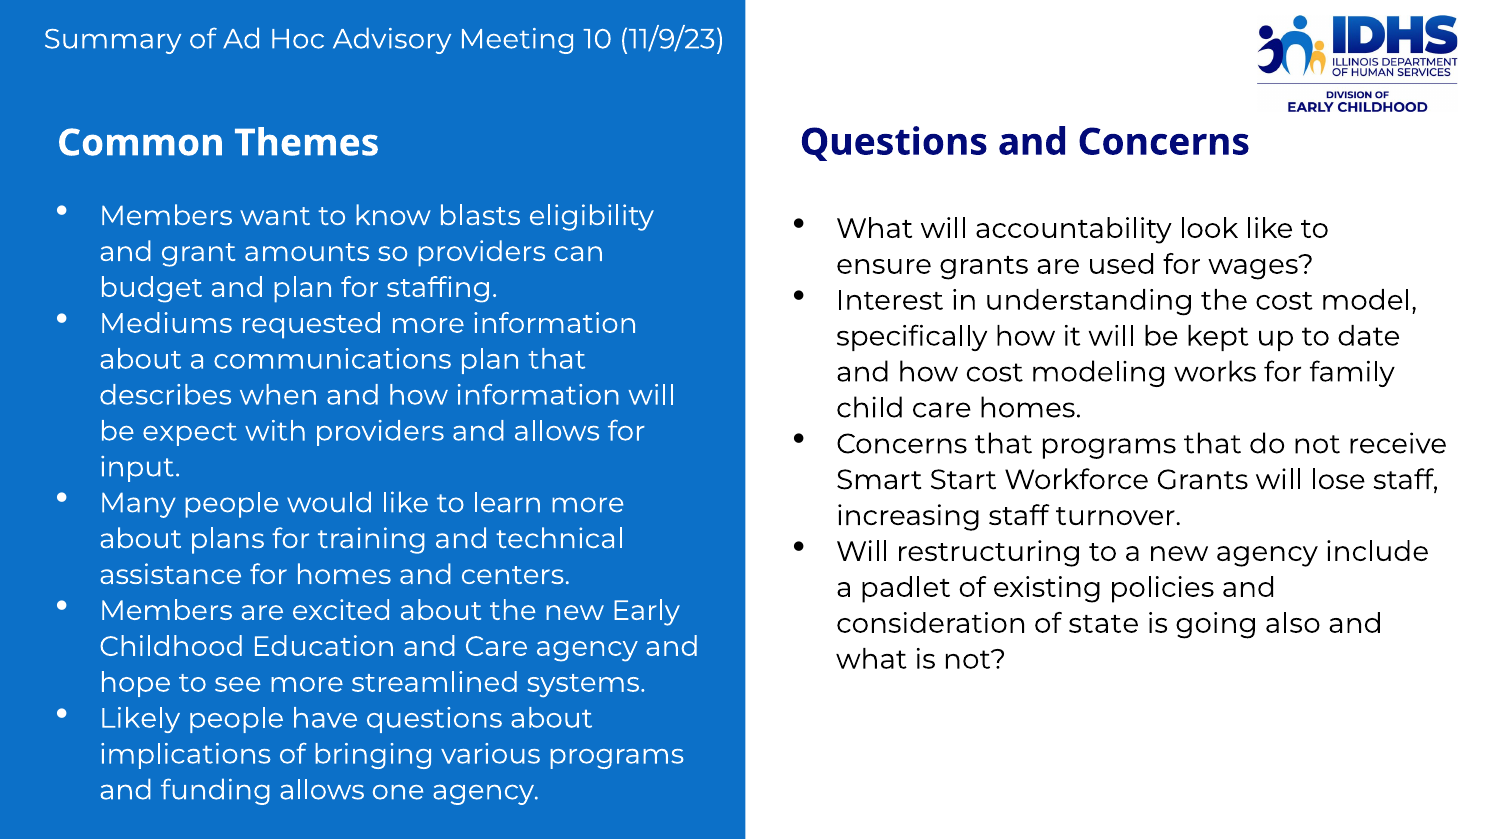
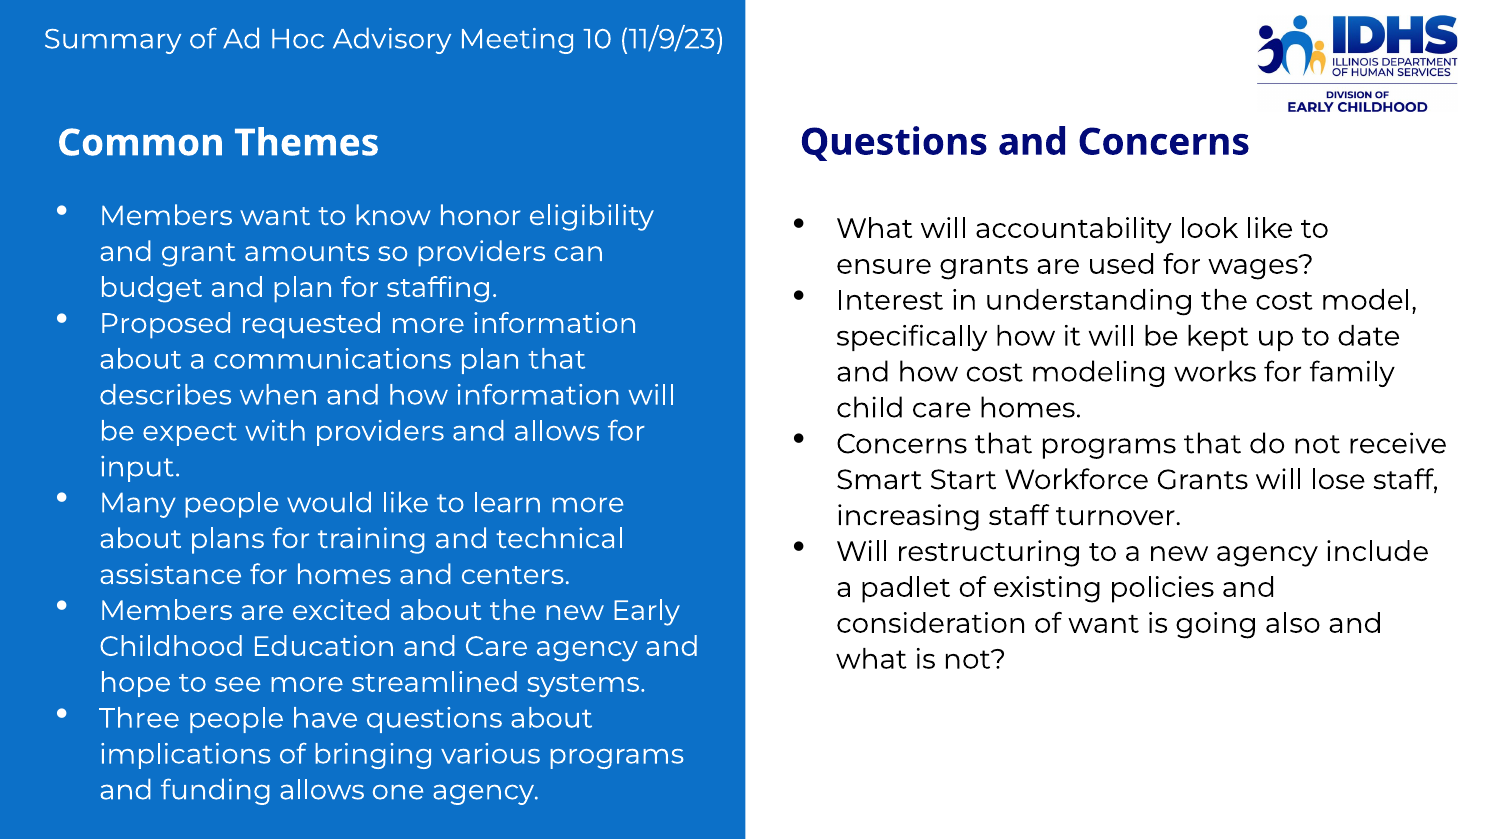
blasts: blasts -> honor (480, 216)
Mediums: Mediums -> Proposed (166, 323)
of state: state -> want (1104, 623)
Likely: Likely -> Three (140, 718)
